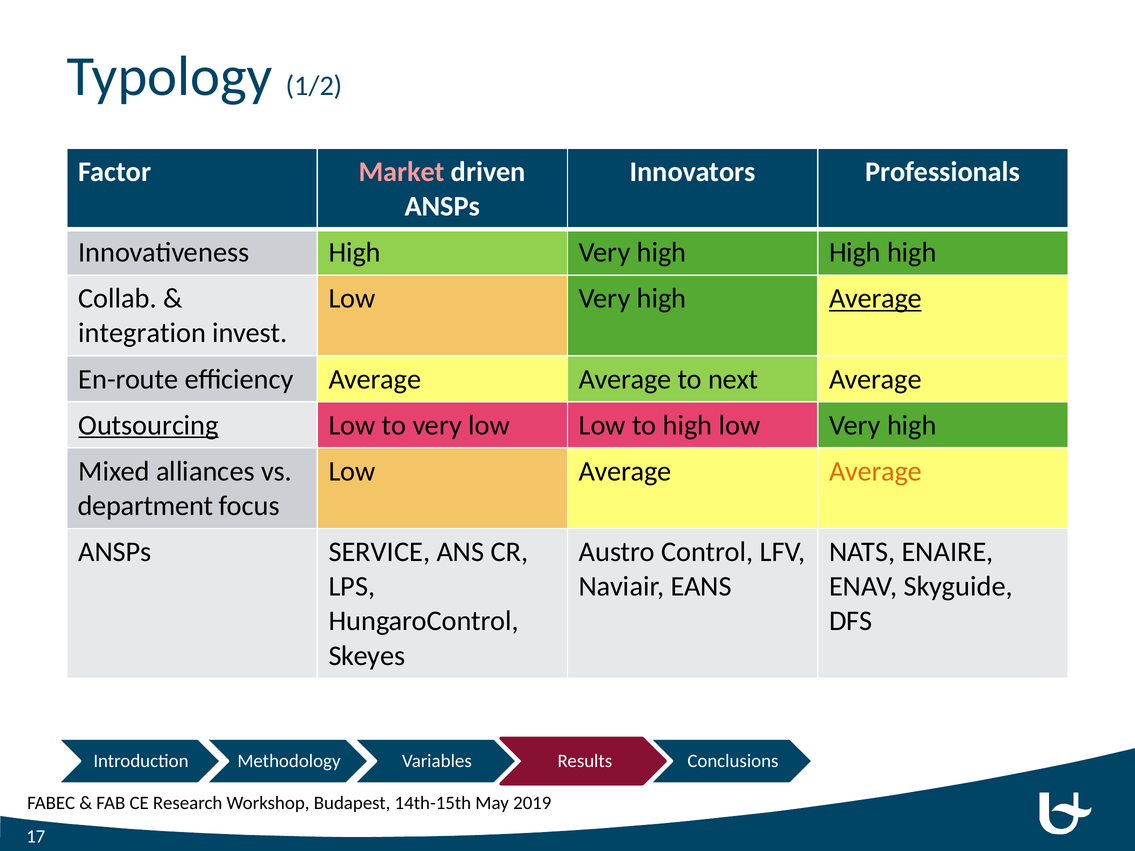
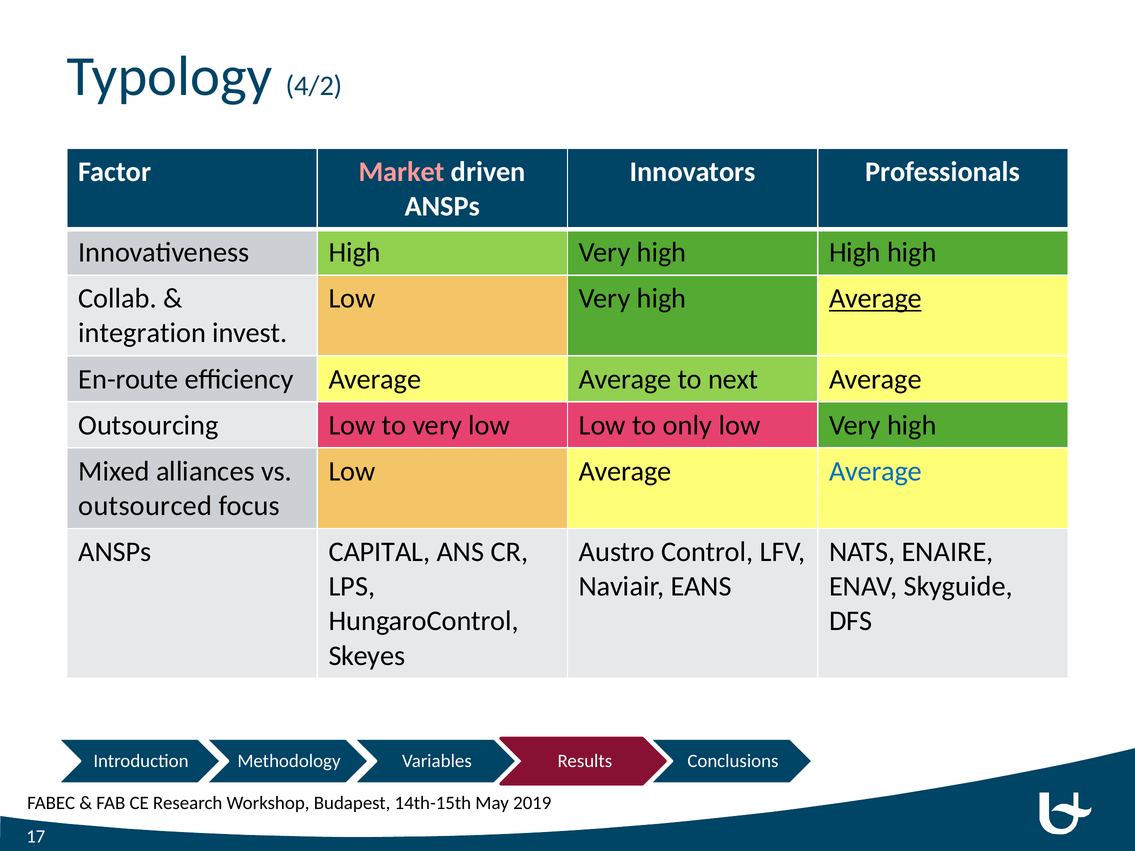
1/2: 1/2 -> 4/2 (314, 86)
Outsourcing underline: present -> none (148, 425)
to high: high -> only (687, 425)
Average colour: orange -> blue (875, 471)
department: department -> outsourced (145, 506)
SERVICE: SERVICE -> CAPITAL (379, 552)
